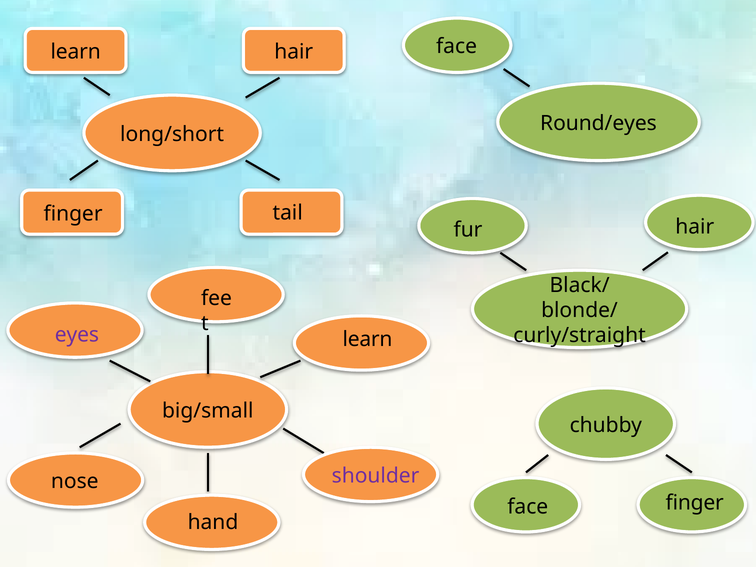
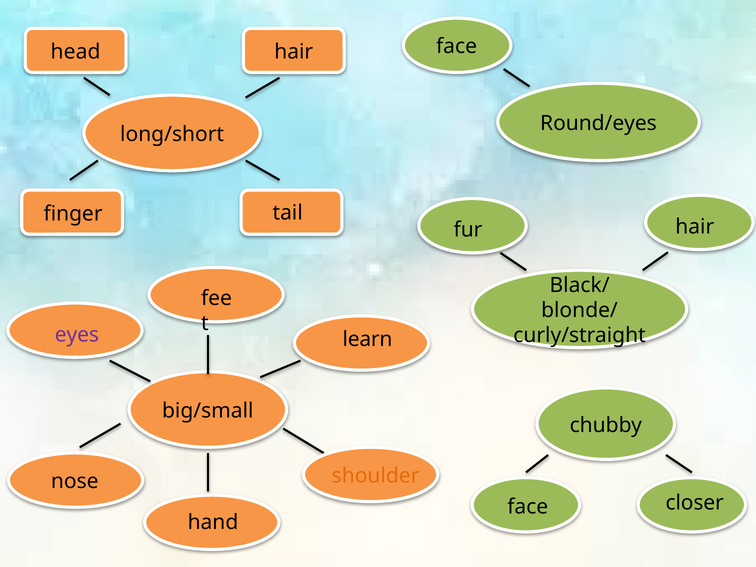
learn: learn -> head (75, 52)
shoulder colour: purple -> orange (376, 476)
face finger: finger -> closer (695, 503)
